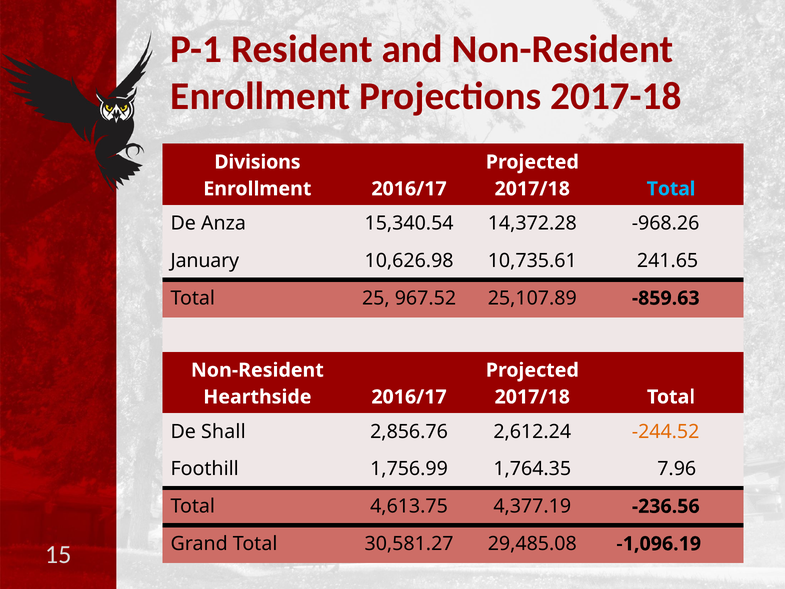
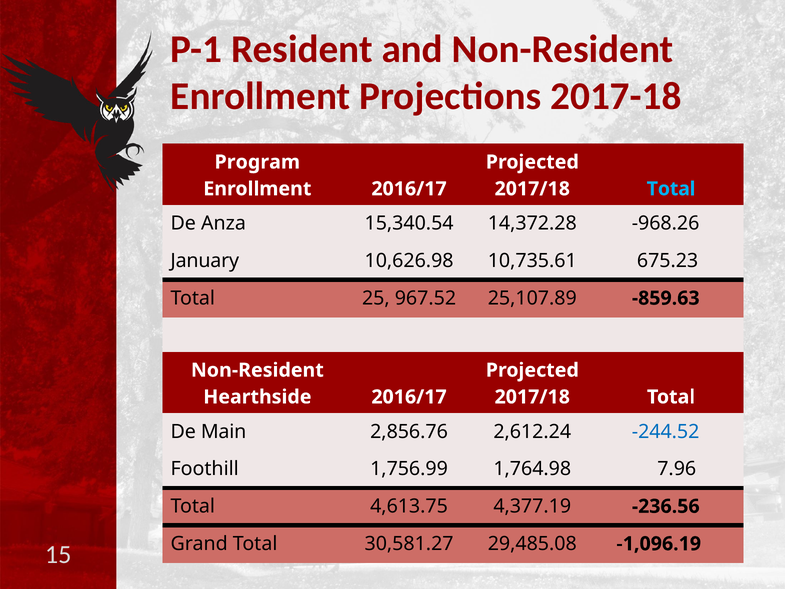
Divisions: Divisions -> Program (257, 162)
241.65: 241.65 -> 675.23 (668, 261)
Shall: Shall -> Main (224, 431)
-244.52 colour: orange -> blue (666, 431)
1,764.35: 1,764.35 -> 1,764.98 (532, 469)
